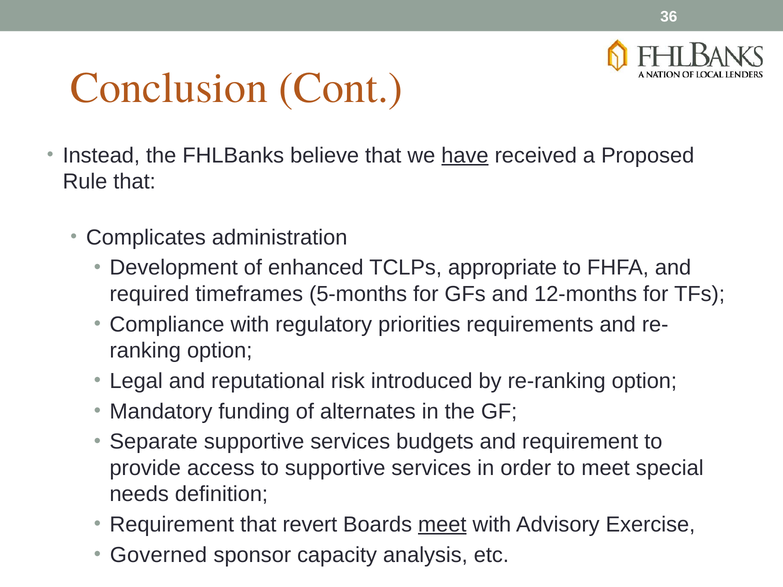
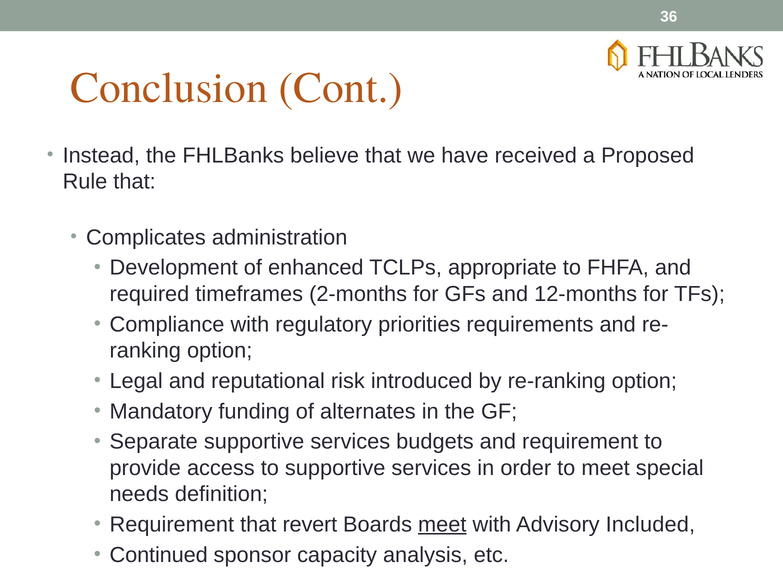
have underline: present -> none (465, 156)
5-months: 5-months -> 2-months (358, 294)
Exercise: Exercise -> Included (650, 525)
Governed: Governed -> Continued (159, 555)
